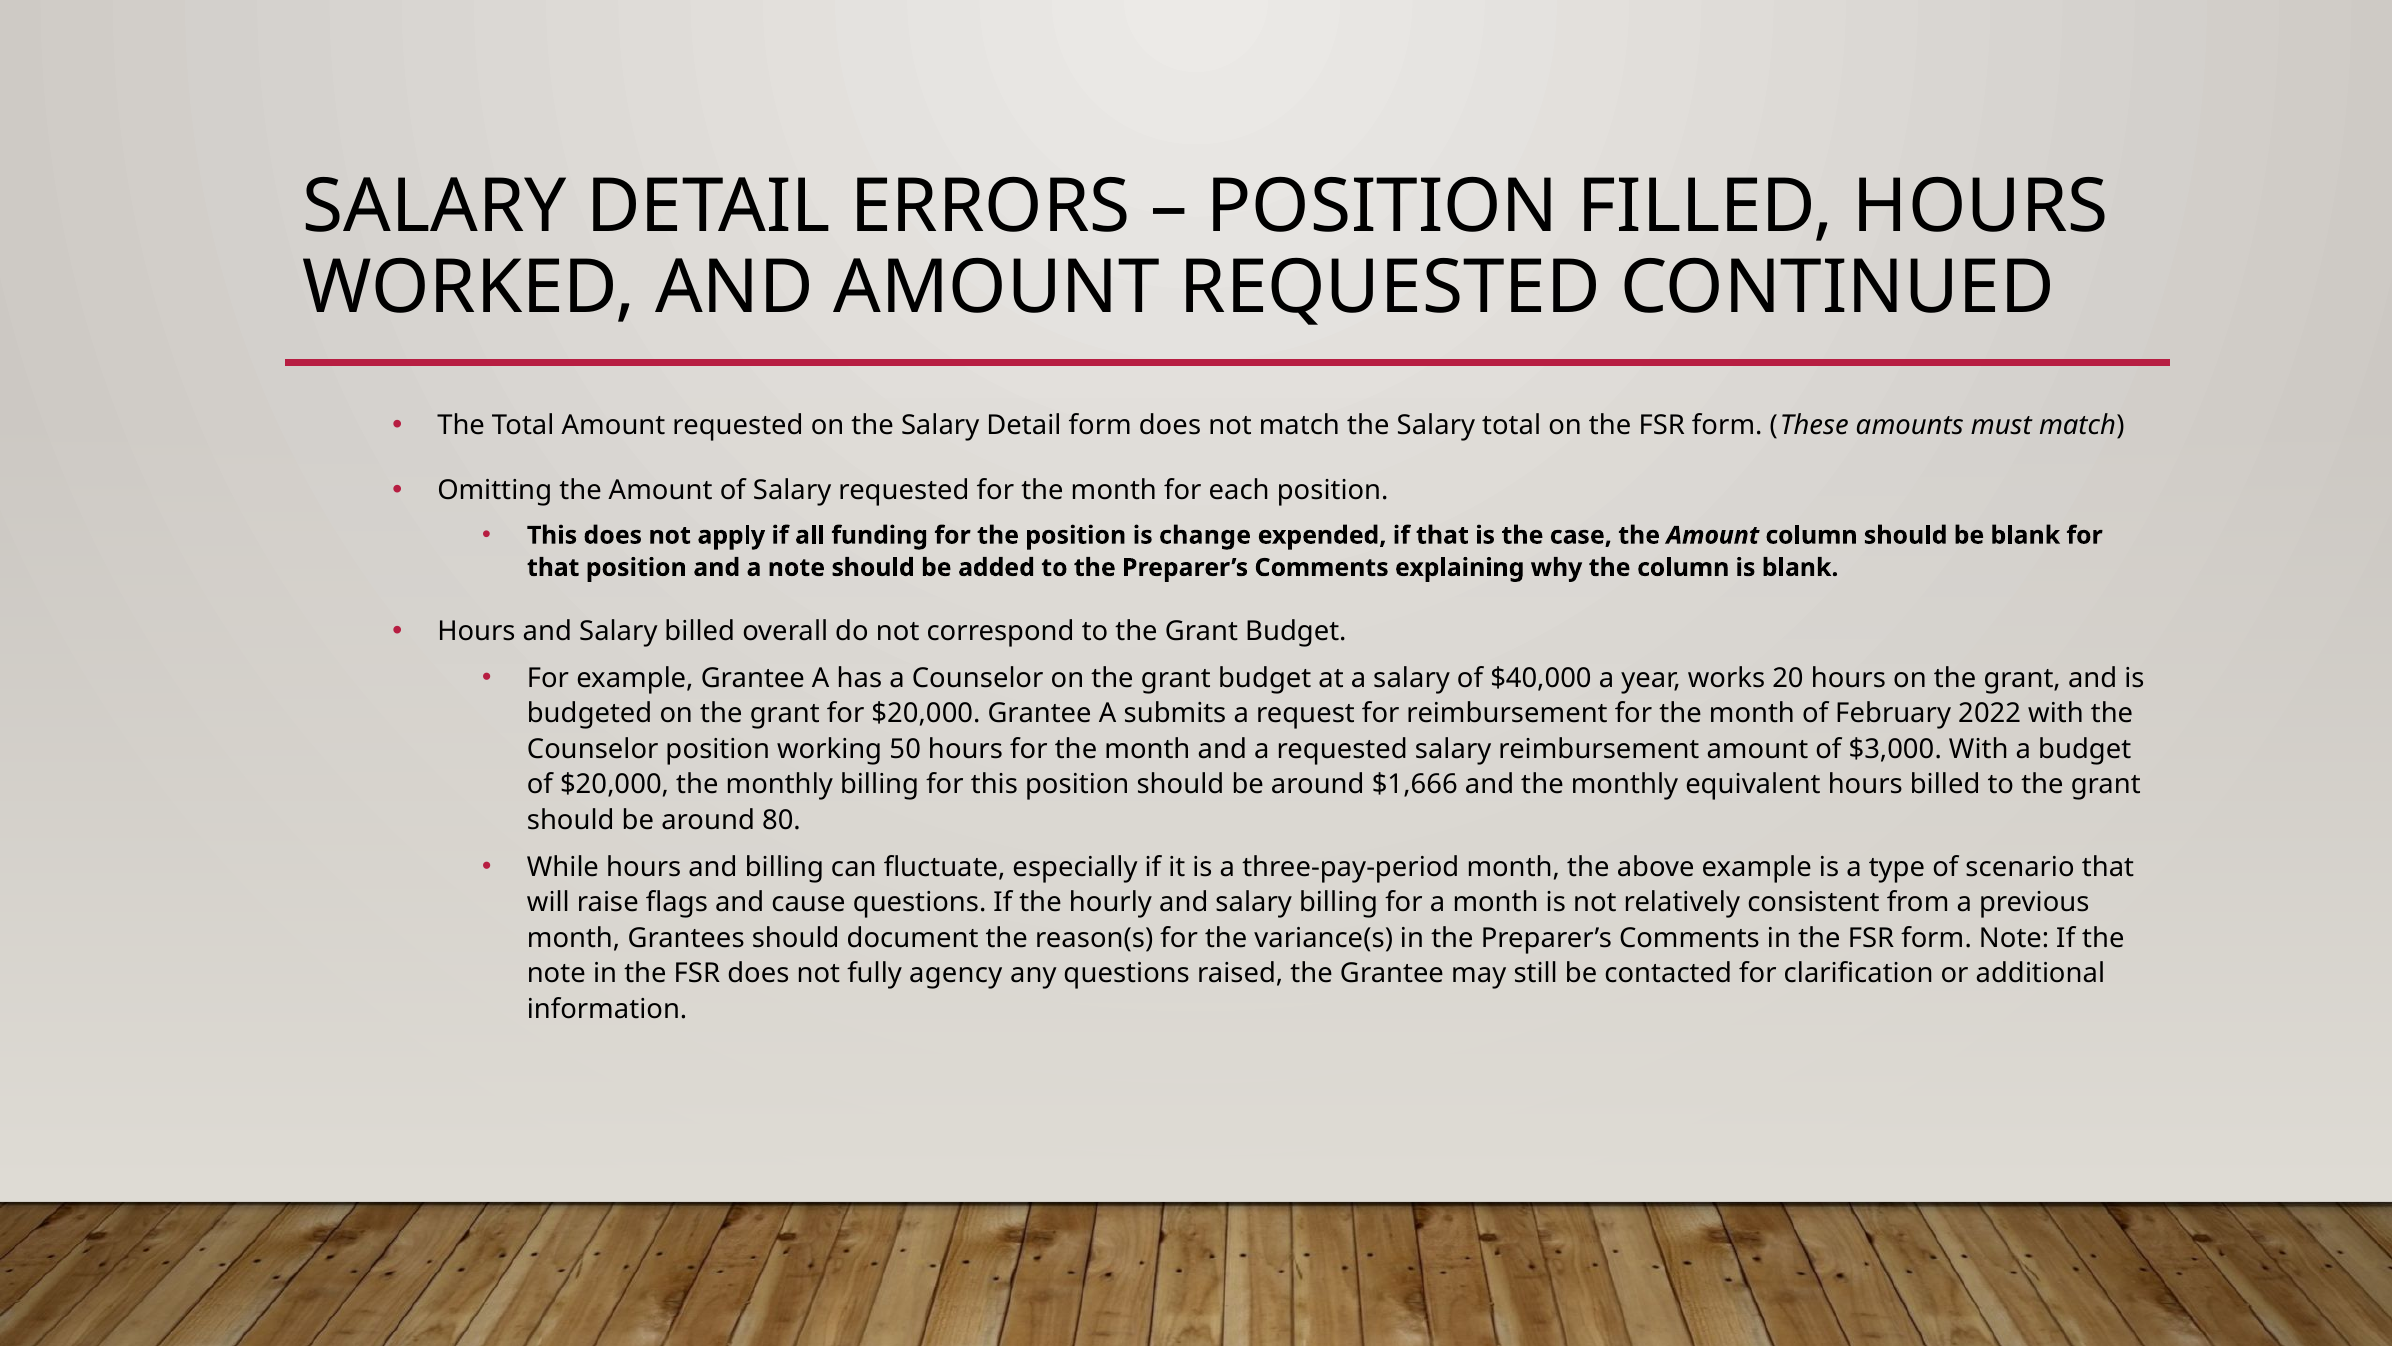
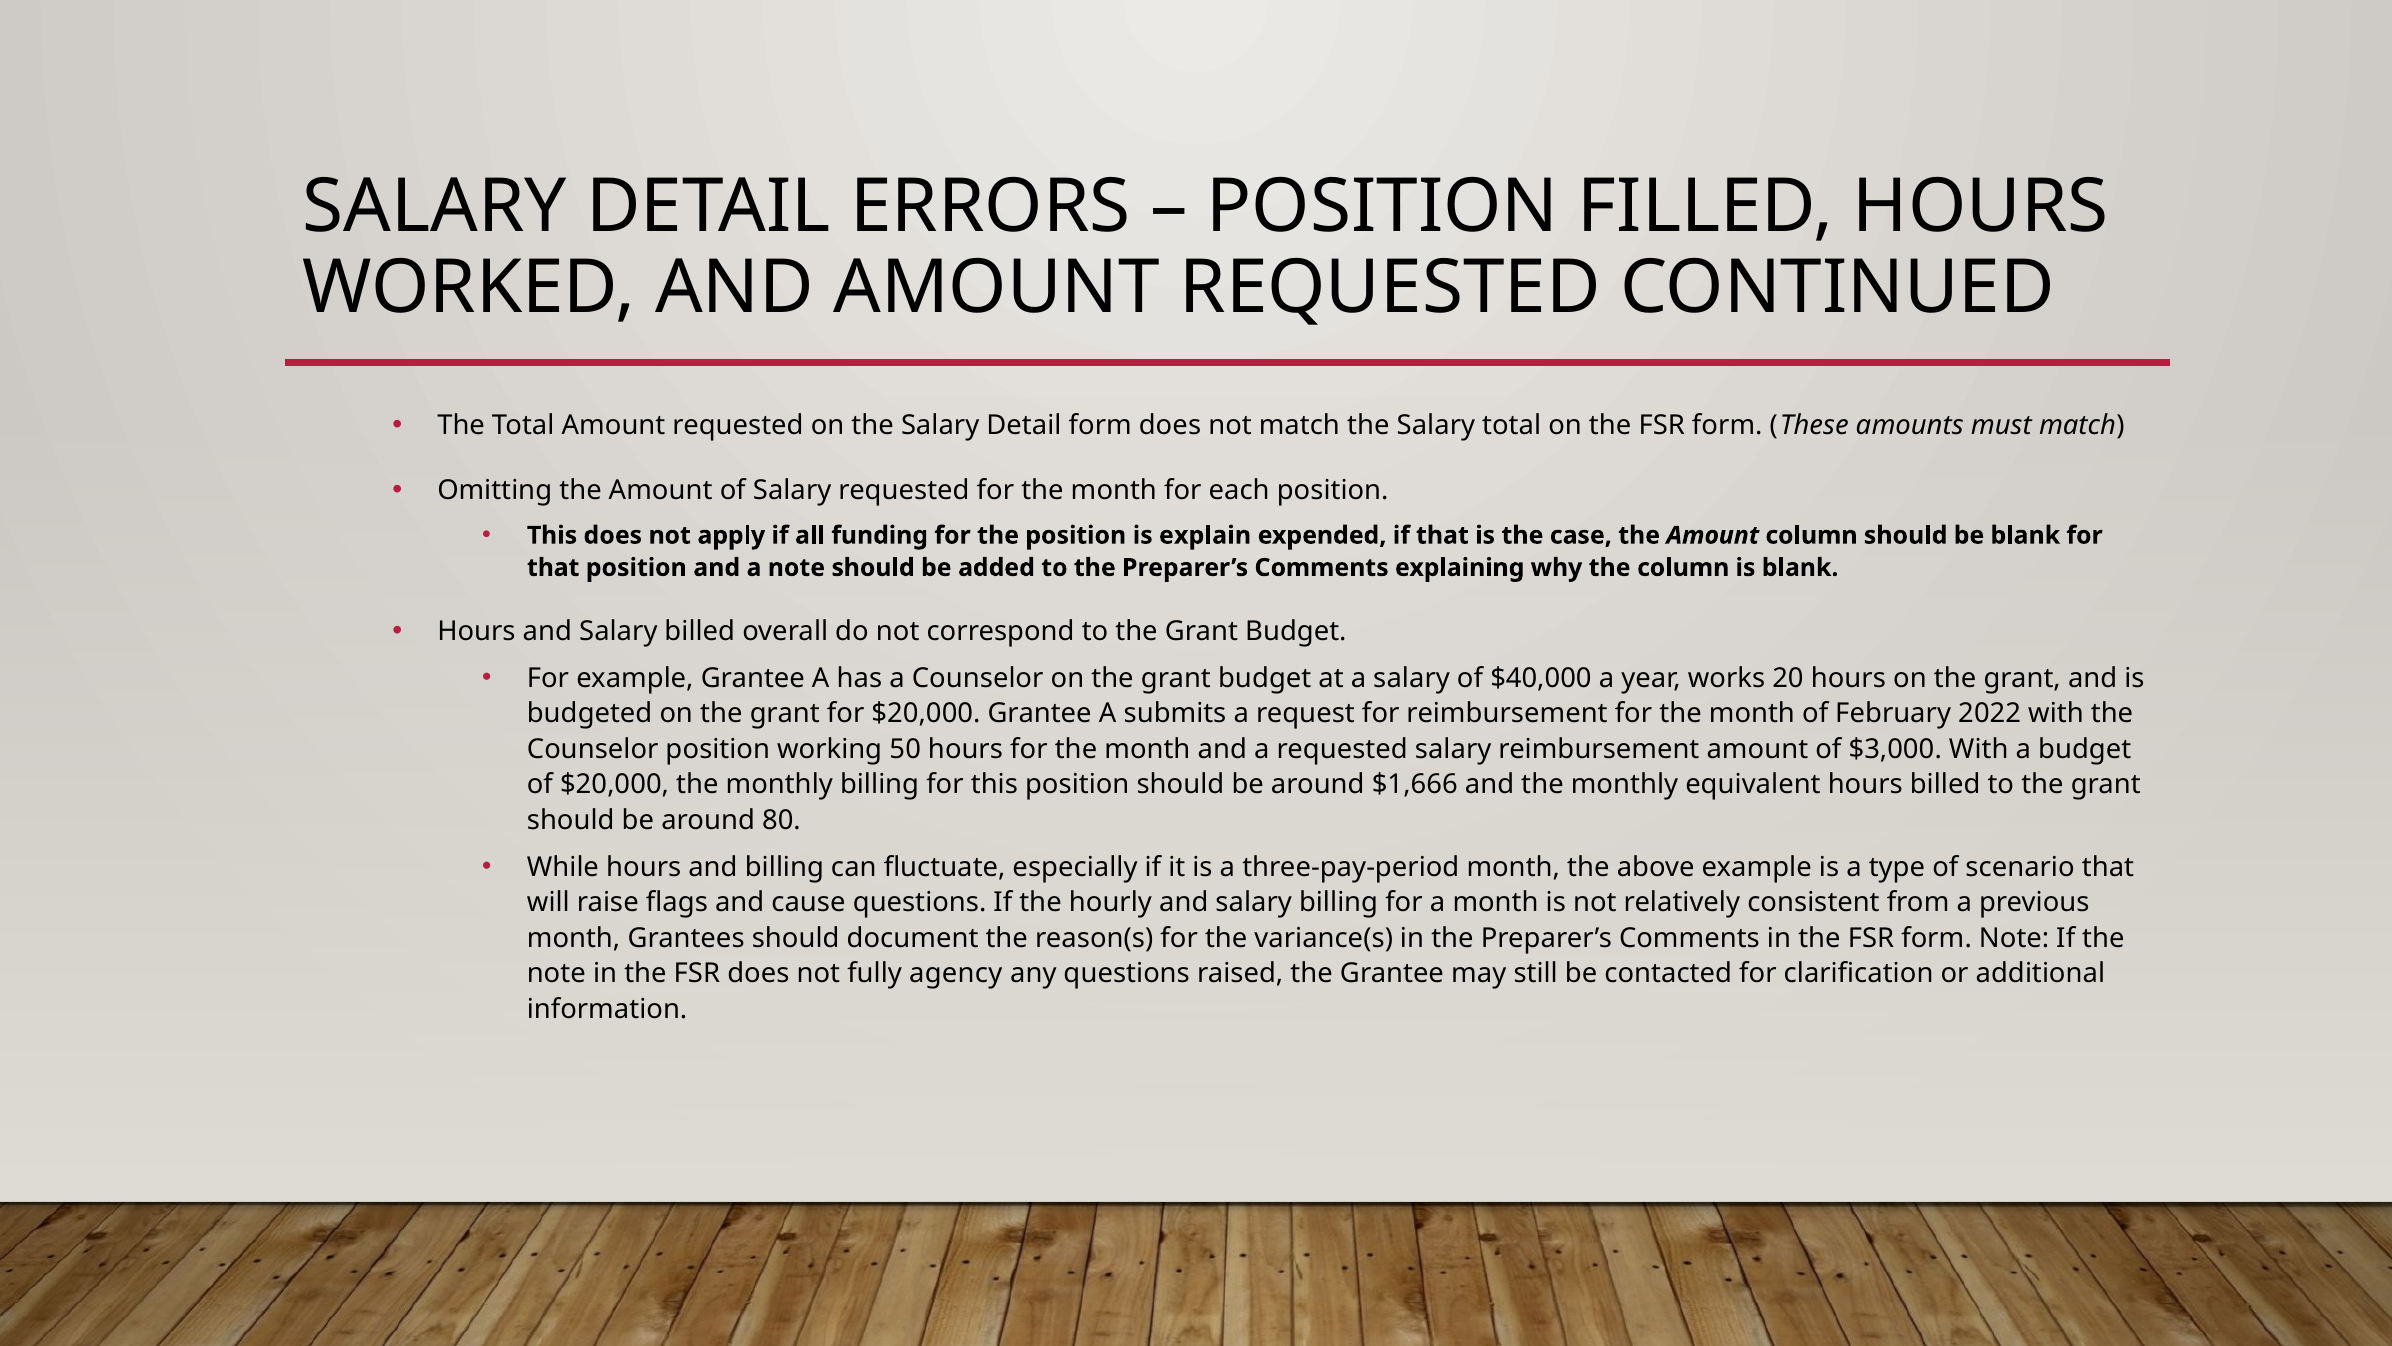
change: change -> explain (1205, 535)
